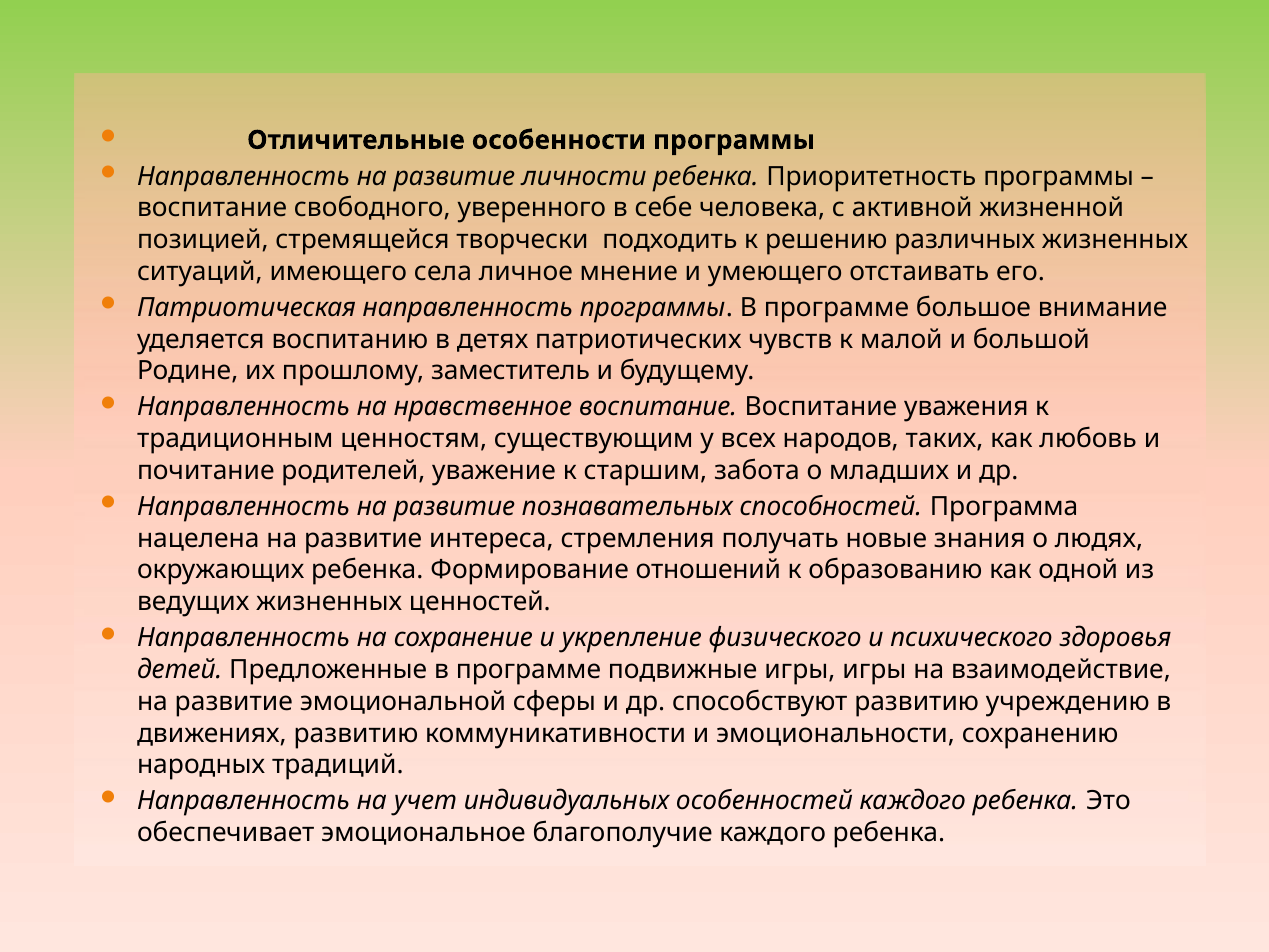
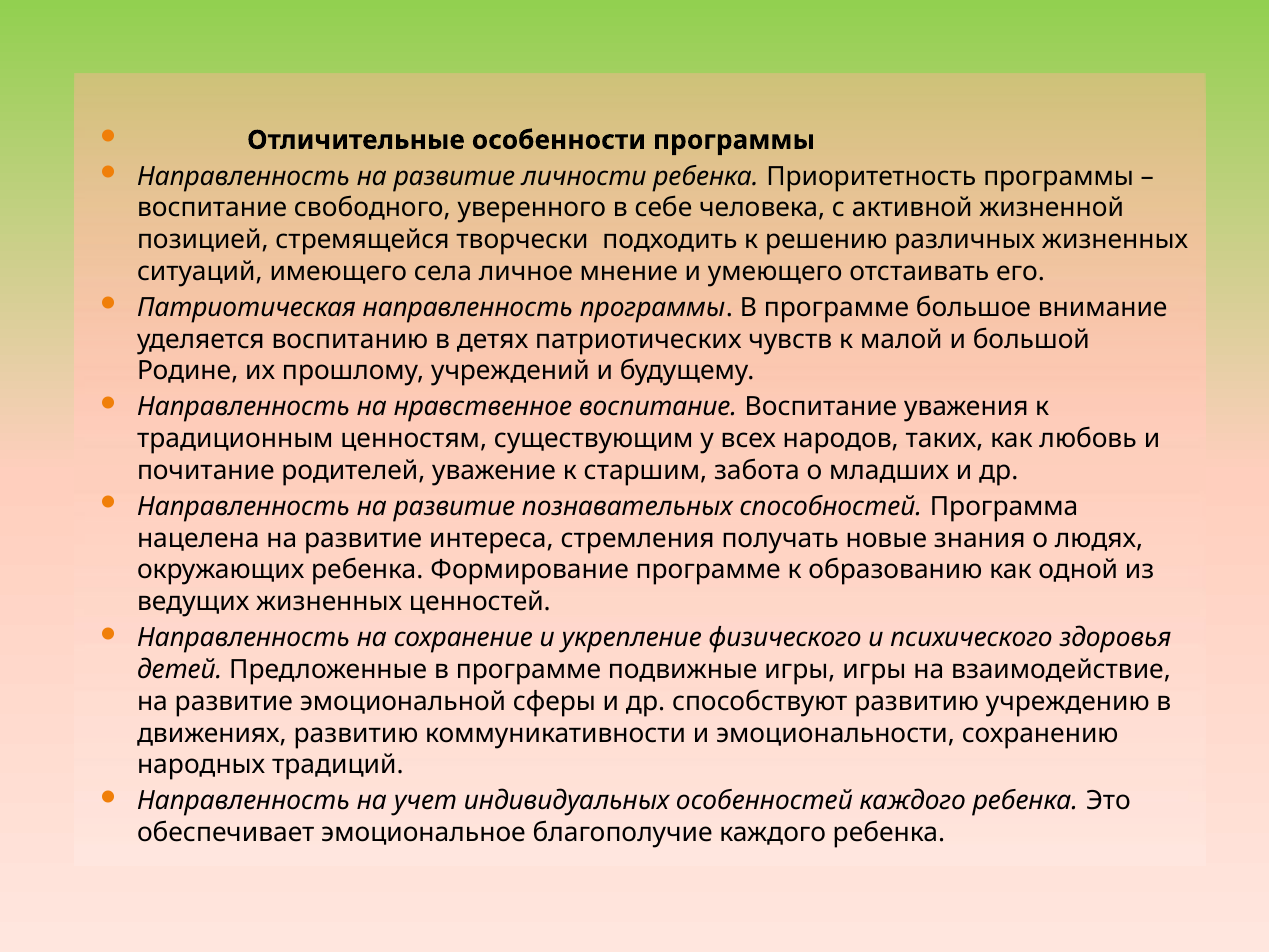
заместитель: заместитель -> учреждений (510, 371)
Формирование отношений: отношений -> программе (708, 570)
